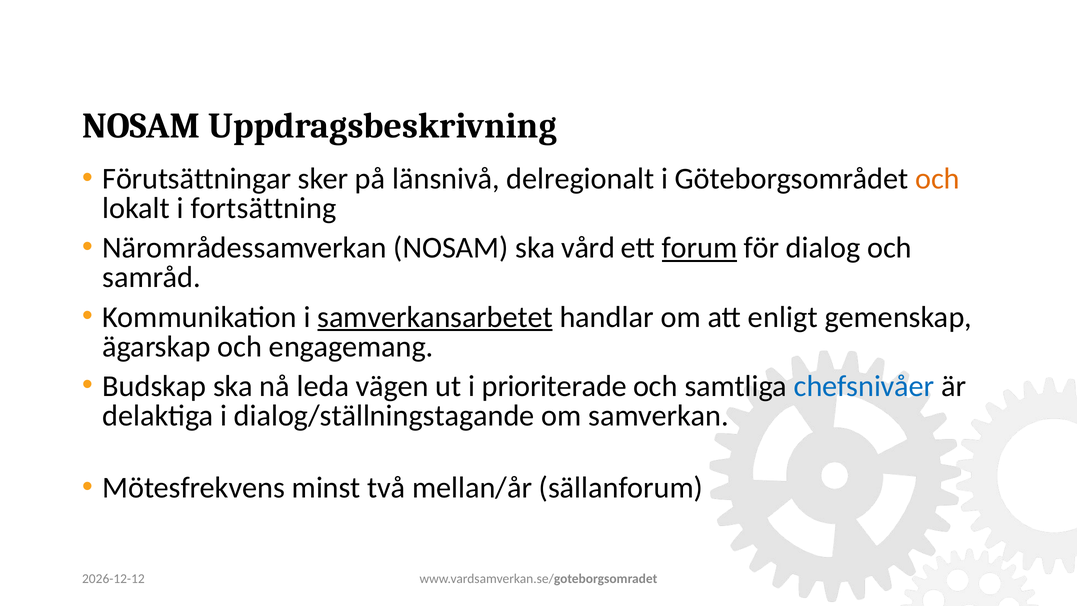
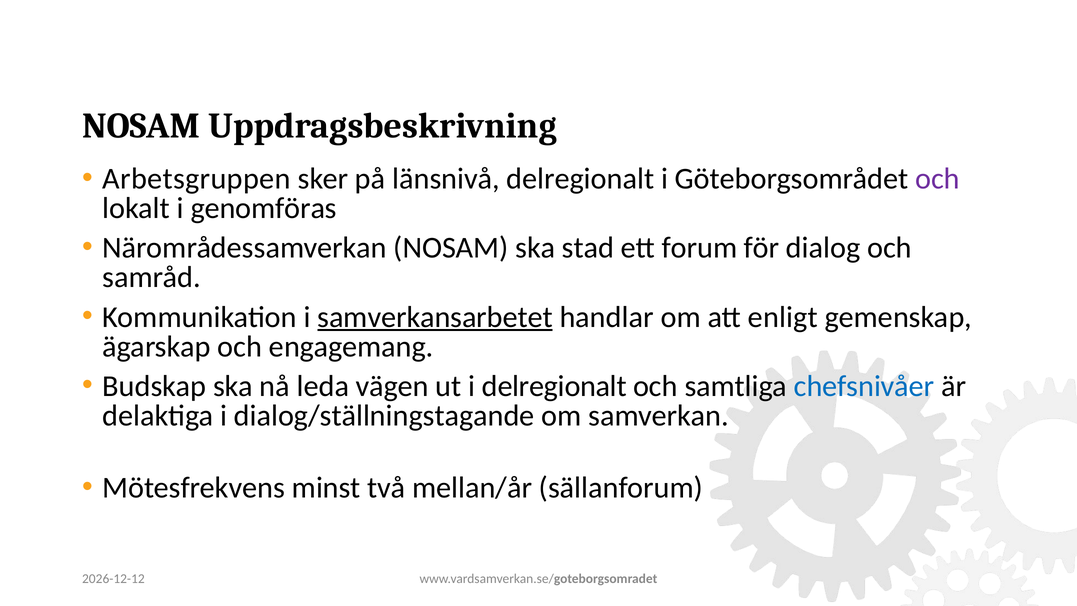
Förutsättningar: Förutsättningar -> Arbetsgruppen (197, 179)
och colour: orange -> purple (938, 179)
fortsättning: fortsättning -> genomföras (264, 208)
vård: vård -> stad (588, 248)
forum underline: present -> none (700, 248)
i prioriterade: prioriterade -> delregionalt (554, 386)
